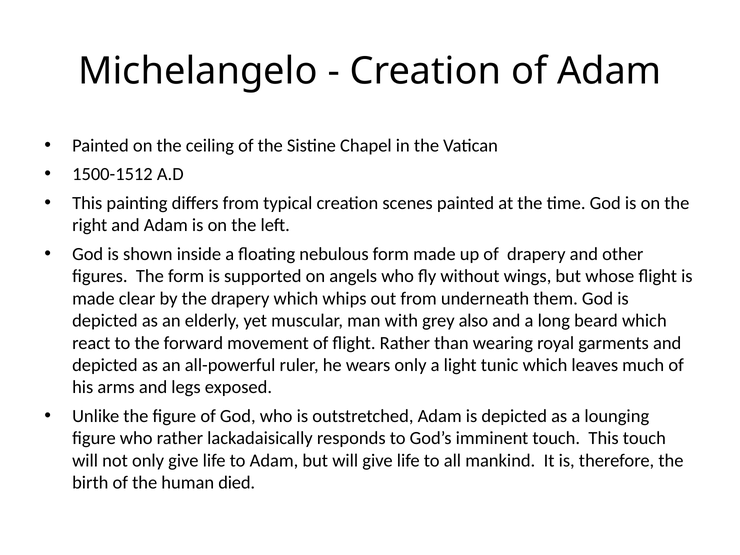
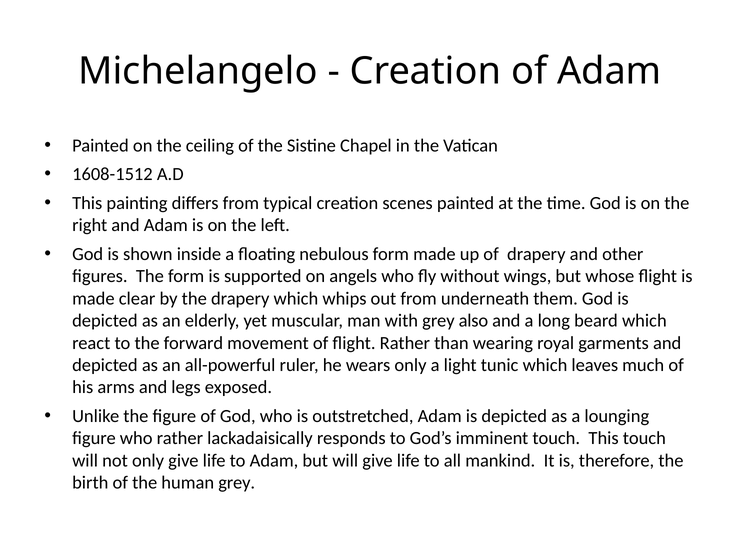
1500-1512: 1500-1512 -> 1608-1512 (112, 174)
human died: died -> grey (237, 483)
